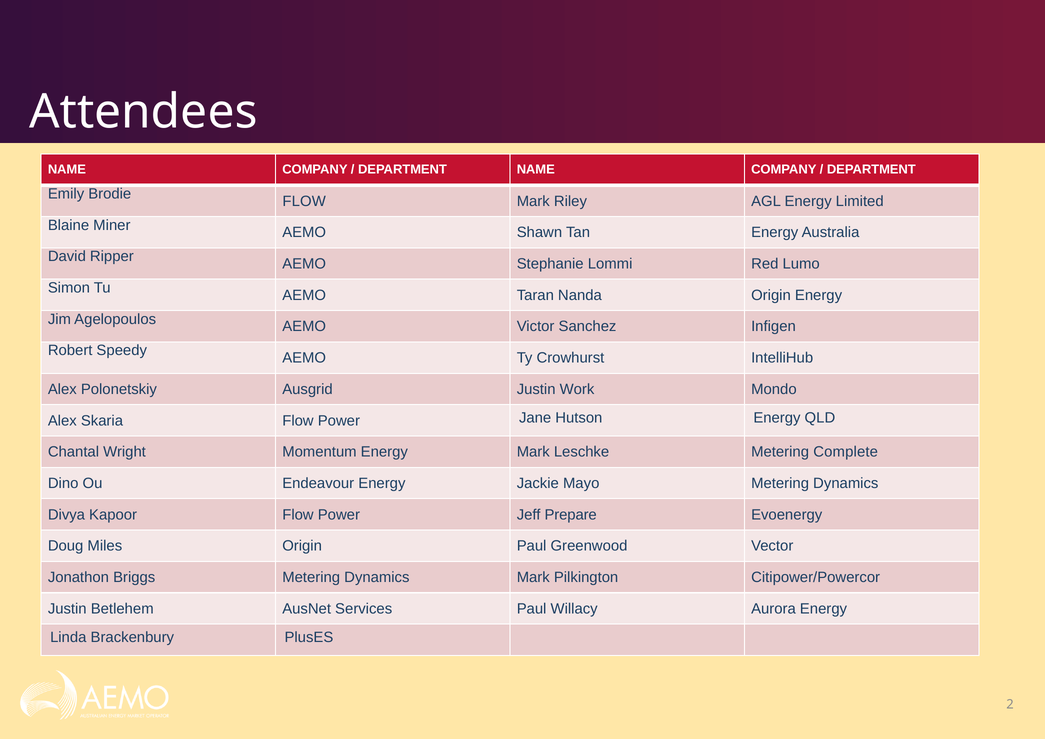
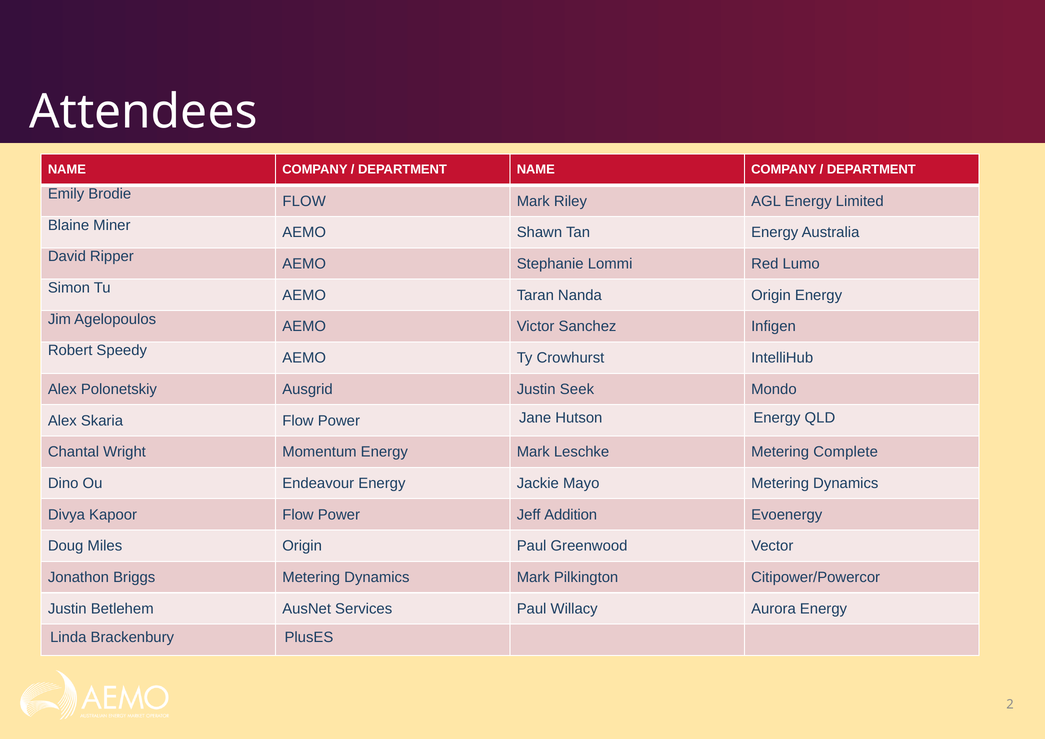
Work: Work -> Seek (577, 389)
Prepare: Prepare -> Addition (571, 515)
